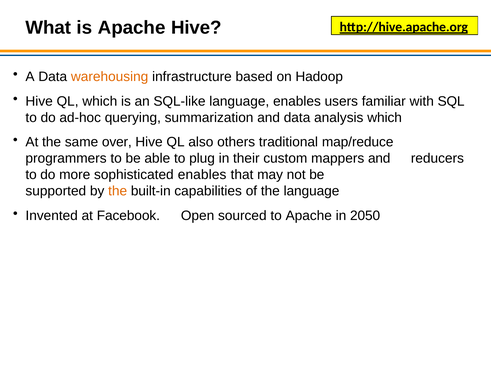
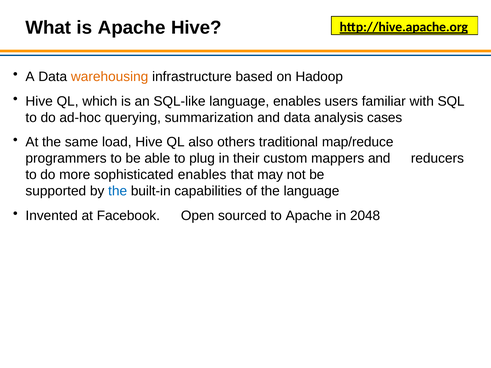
analysis which: which -> cases (385, 118)
over: over -> load (117, 142)
the colour: orange -> blue (118, 191)
2050: 2050 -> 2048 (365, 216)
